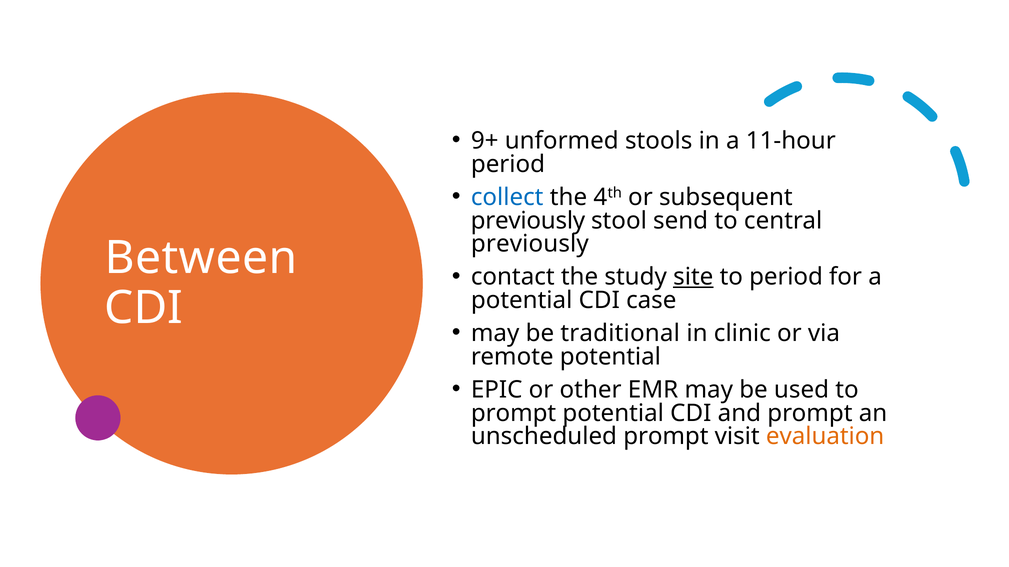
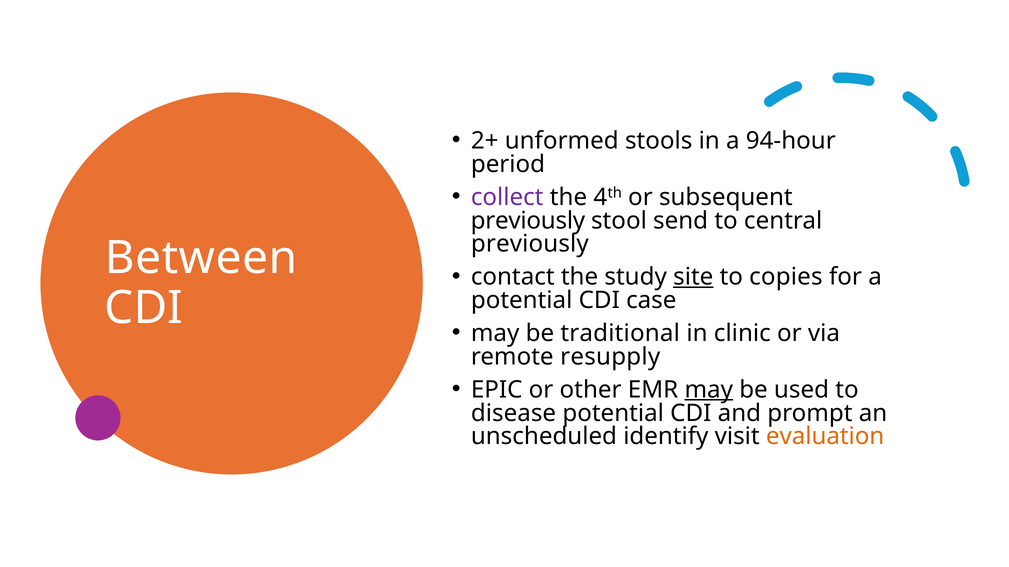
9+: 9+ -> 2+ (485, 141)
11-hour: 11-hour -> 94-hour (791, 141)
collect colour: blue -> purple (507, 197)
to period: period -> copies (786, 277)
remote potential: potential -> resupply (610, 357)
may underline: none -> present (709, 390)
prompt: prompt -> disease (514, 413)
unscheduled prompt: prompt -> identify (666, 437)
